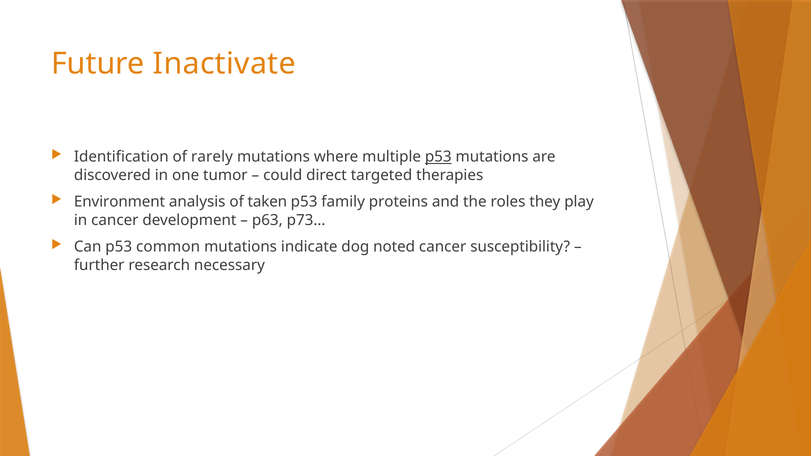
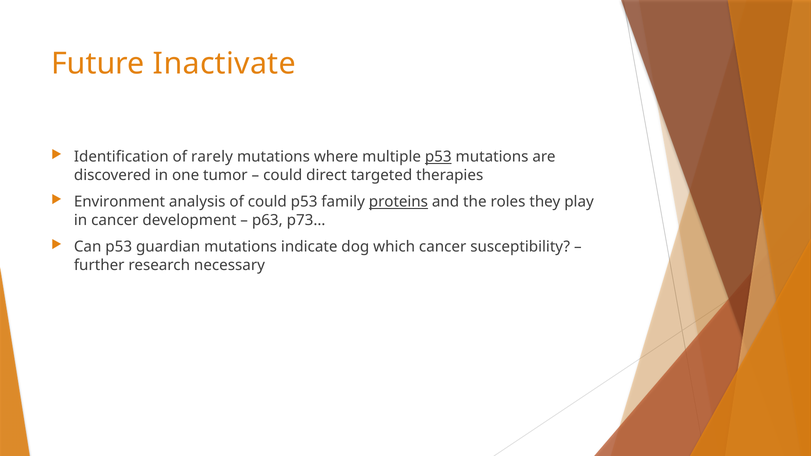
of taken: taken -> could (267, 202)
proteins underline: none -> present (398, 202)
common: common -> guardian (168, 247)
noted: noted -> which (394, 247)
